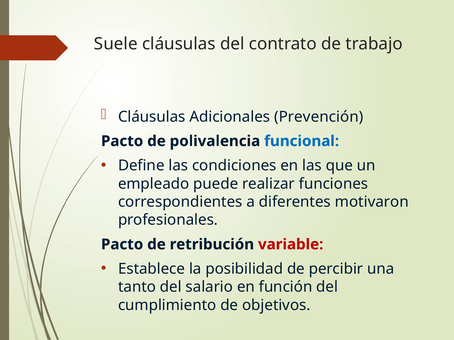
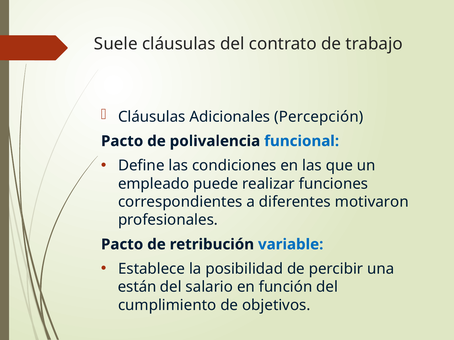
Prevención: Prevención -> Percepción (319, 117)
variable colour: red -> blue (291, 245)
tanto: tanto -> están (137, 287)
